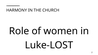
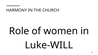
Luke-LOST: Luke-LOST -> Luke-WILL (49, 45)
